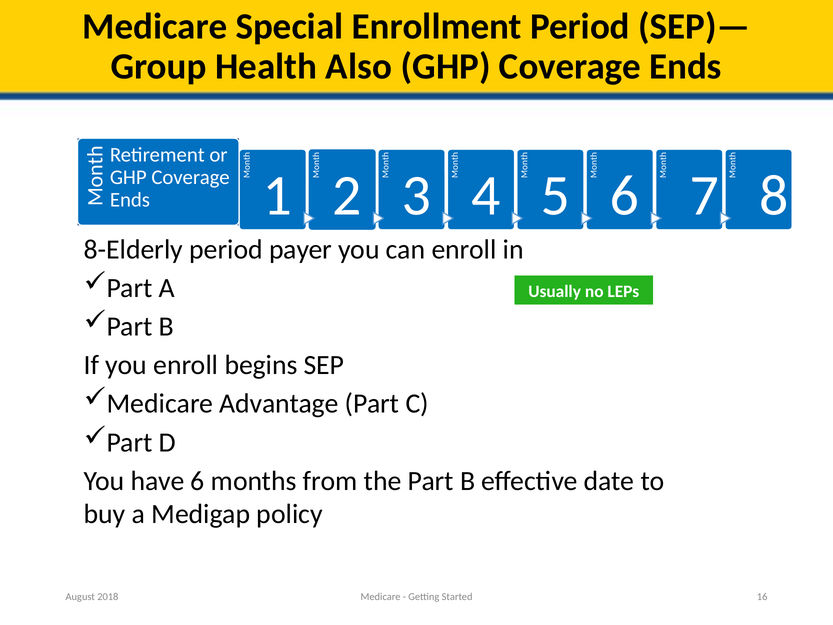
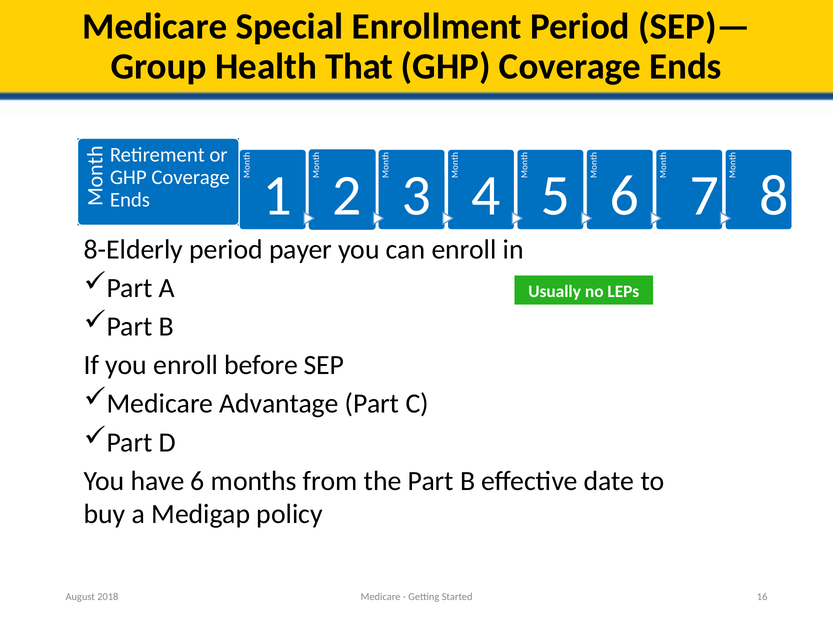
Also: Also -> That (359, 67)
begins: begins -> before (261, 365)
